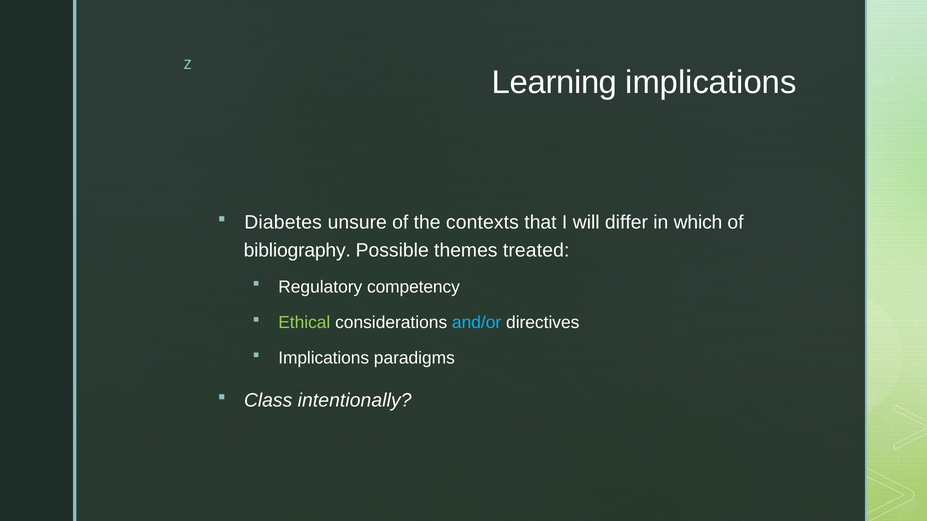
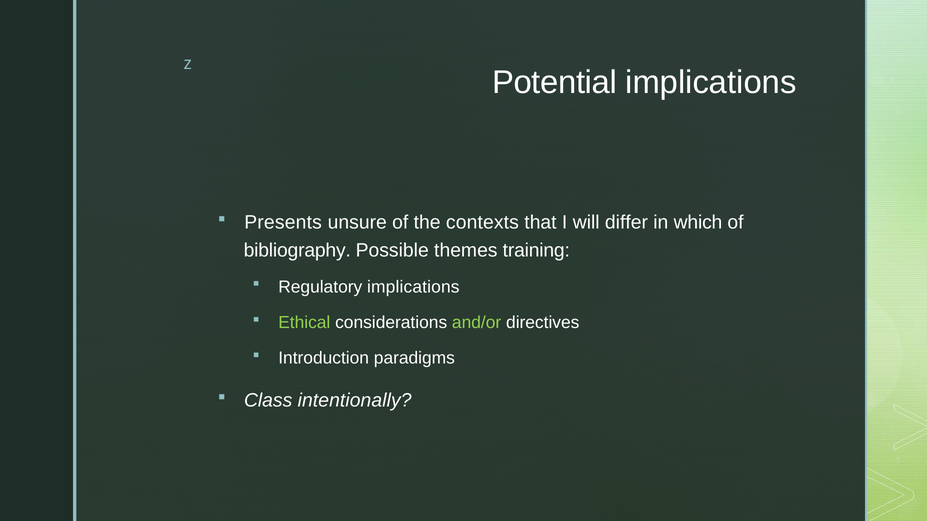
Learning: Learning -> Potential (554, 82)
Diabetes: Diabetes -> Presents (283, 223)
treated: treated -> training (536, 250)
Regulatory competency: competency -> implications (413, 287)
and/or colour: light blue -> light green (477, 323)
Implications: Implications -> Introduction (324, 358)
